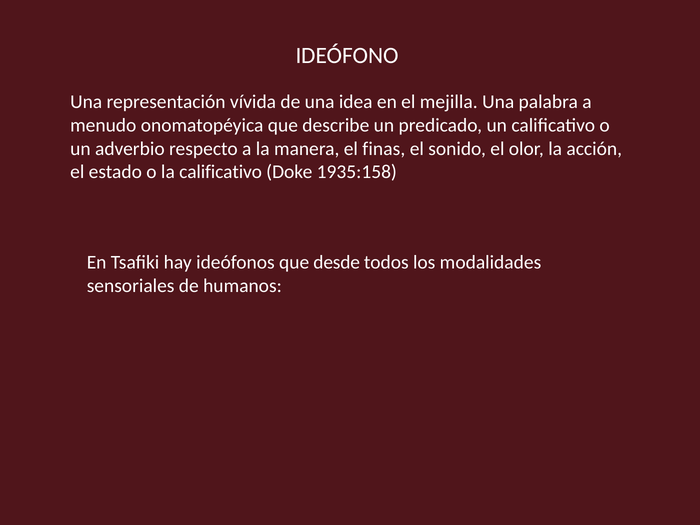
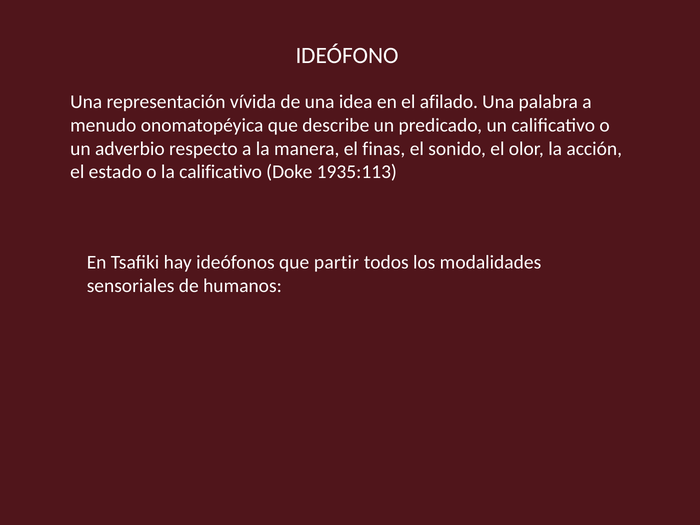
mejilla: mejilla -> afilado (449, 102)
1935:158: 1935:158 -> 1935:113 (357, 172)
desde: desde -> partir (336, 262)
